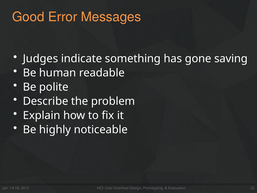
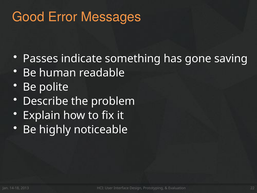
Judges: Judges -> Passes (41, 59)
